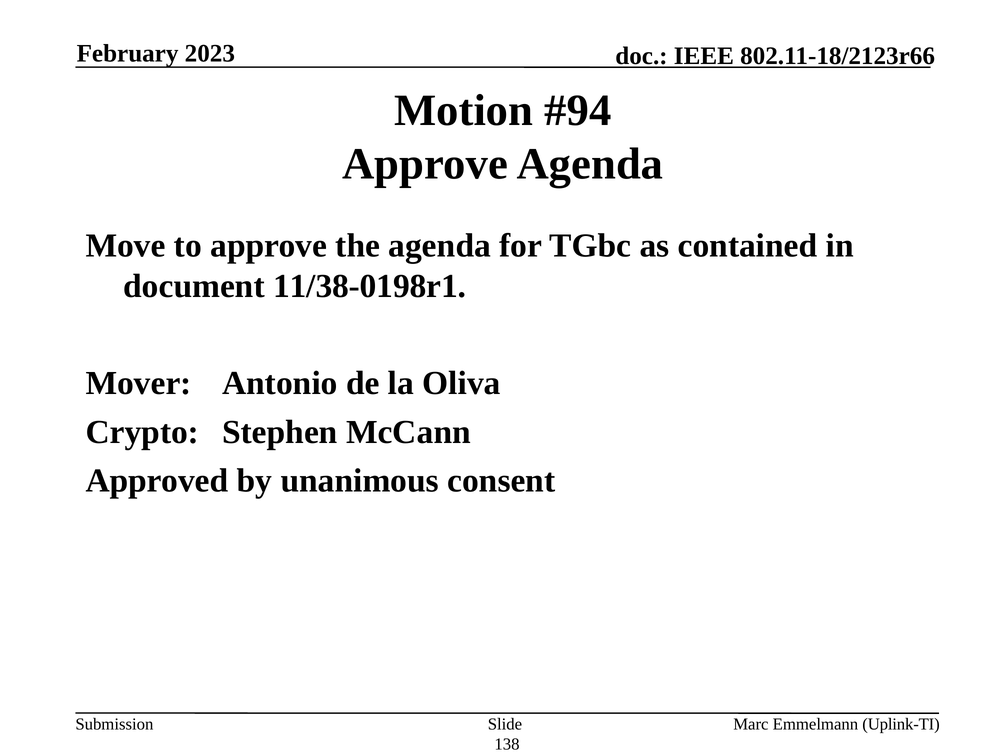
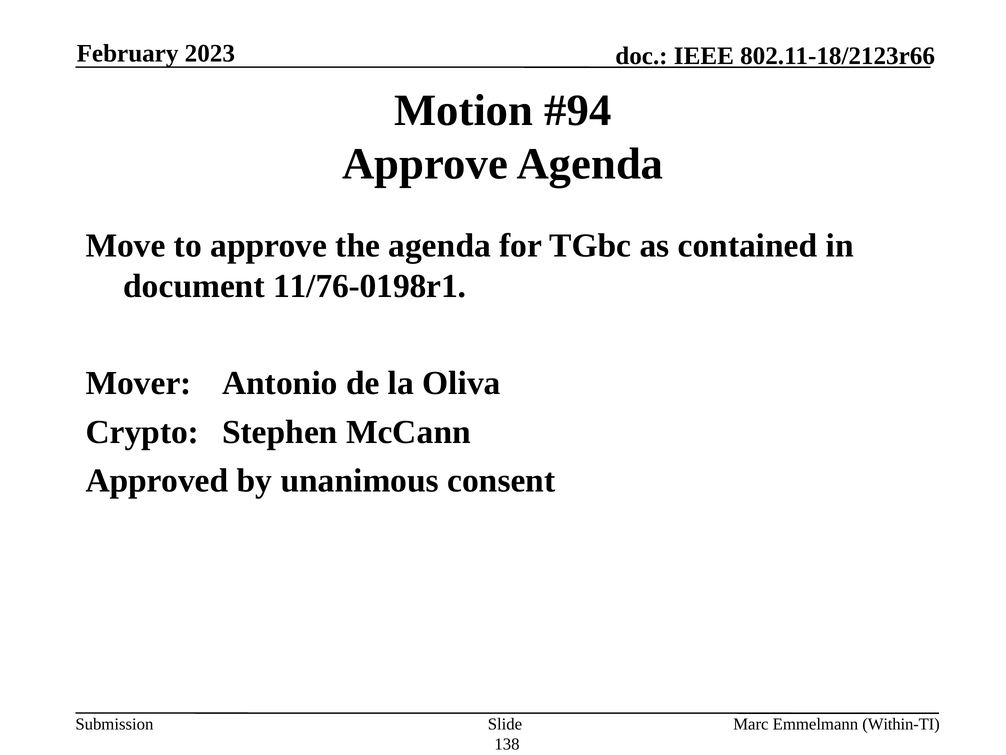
11/38-0198r1: 11/38-0198r1 -> 11/76-0198r1 (370, 286)
Uplink-TI: Uplink-TI -> Within-TI (901, 724)
